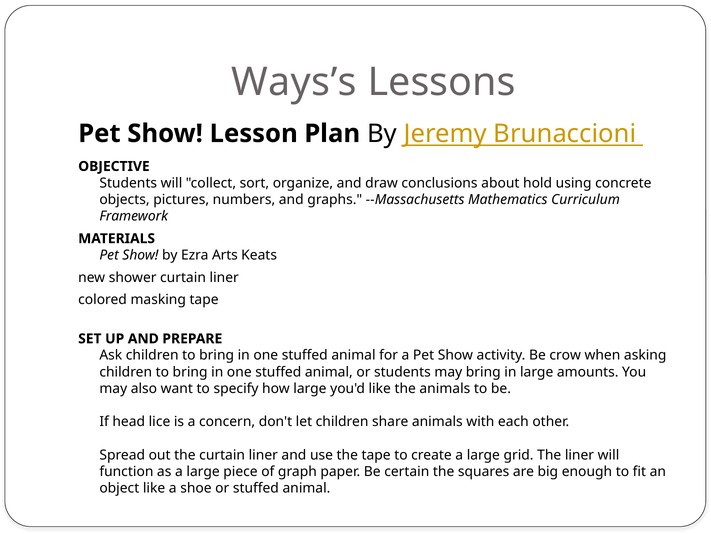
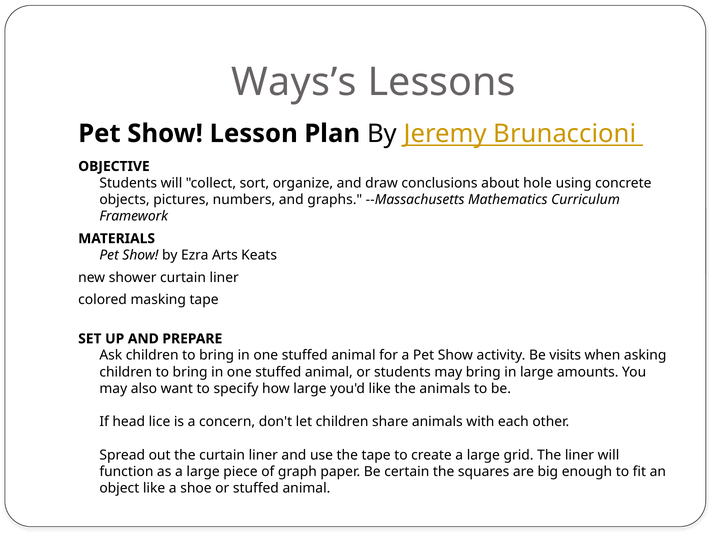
hold: hold -> hole (538, 183)
crow: crow -> visits (565, 355)
